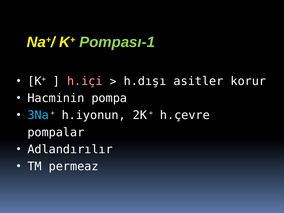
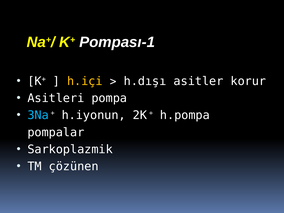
Pompası-1 colour: light green -> white (117, 42)
h.içi colour: pink -> yellow (85, 81)
Hacminin: Hacminin -> Asitleri (56, 98)
h.çevre: h.çevre -> h.pompa (185, 115)
Adlandırılır: Adlandırılır -> Sarkoplazmik (70, 149)
permeaz: permeaz -> çözünen (74, 166)
